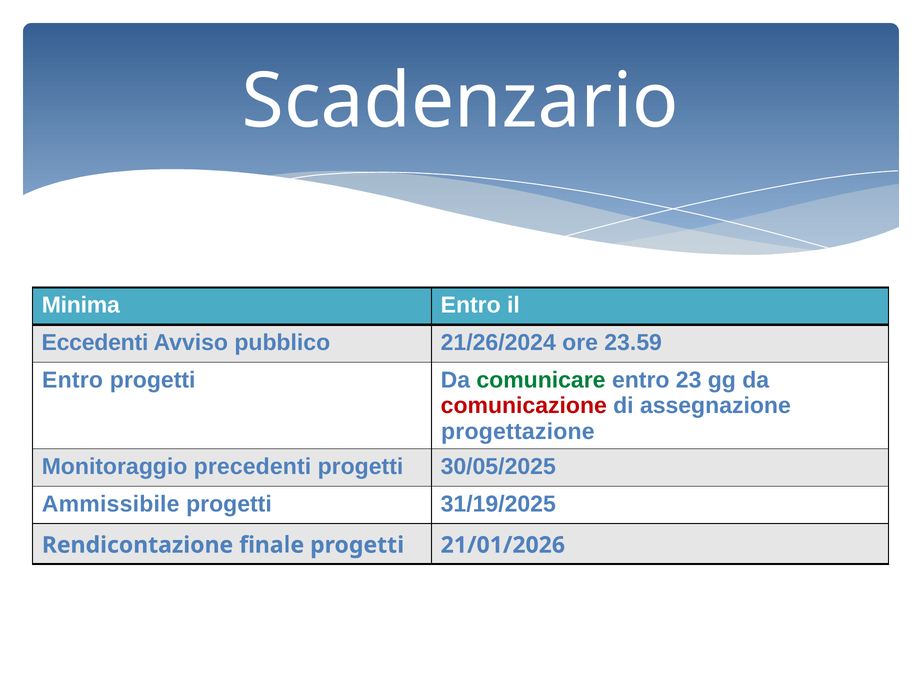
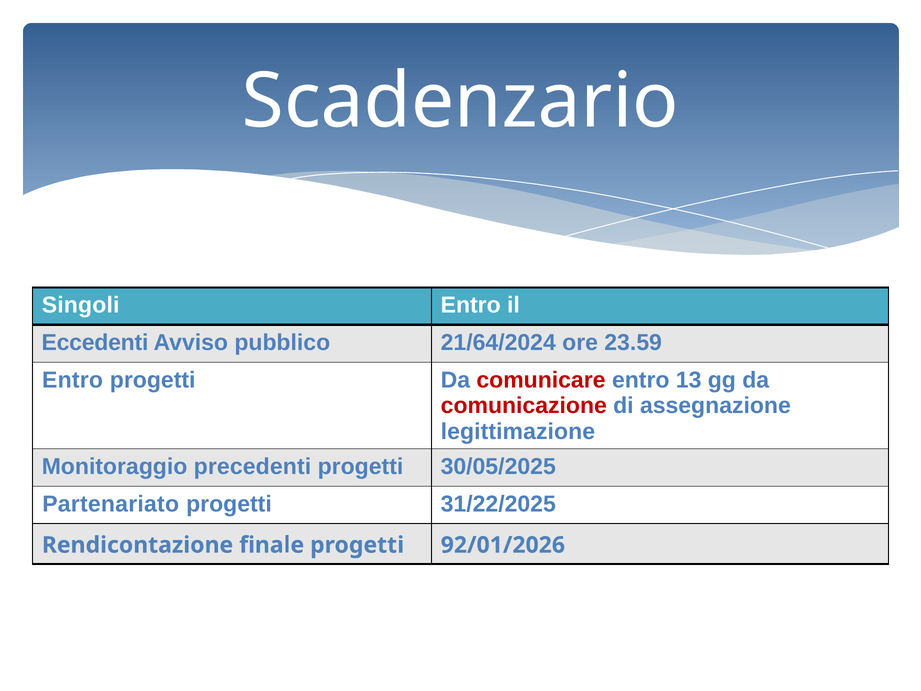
Minima: Minima -> Singoli (81, 305)
21/26/2024: 21/26/2024 -> 21/64/2024 (498, 343)
comunicare colour: green -> red (541, 380)
23: 23 -> 13 (689, 380)
progettazione: progettazione -> legittimazione (518, 432)
Ammissibile: Ammissibile -> Partenariato (111, 504)
31/19/2025: 31/19/2025 -> 31/22/2025 (498, 504)
21/01/2026: 21/01/2026 -> 92/01/2026 (503, 545)
